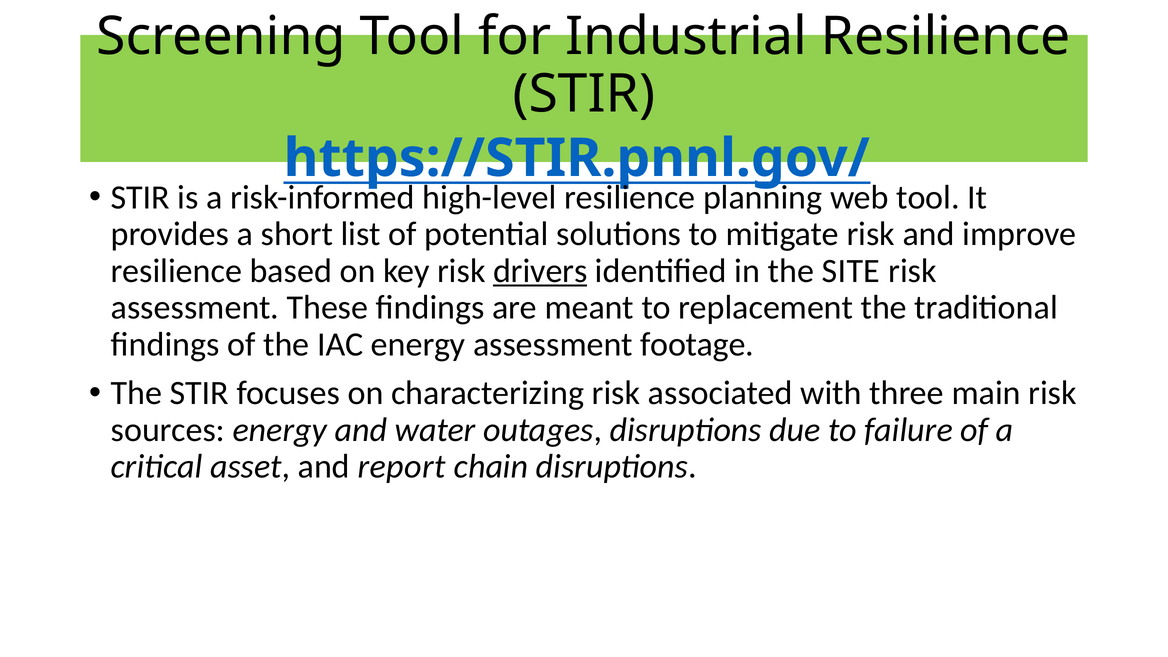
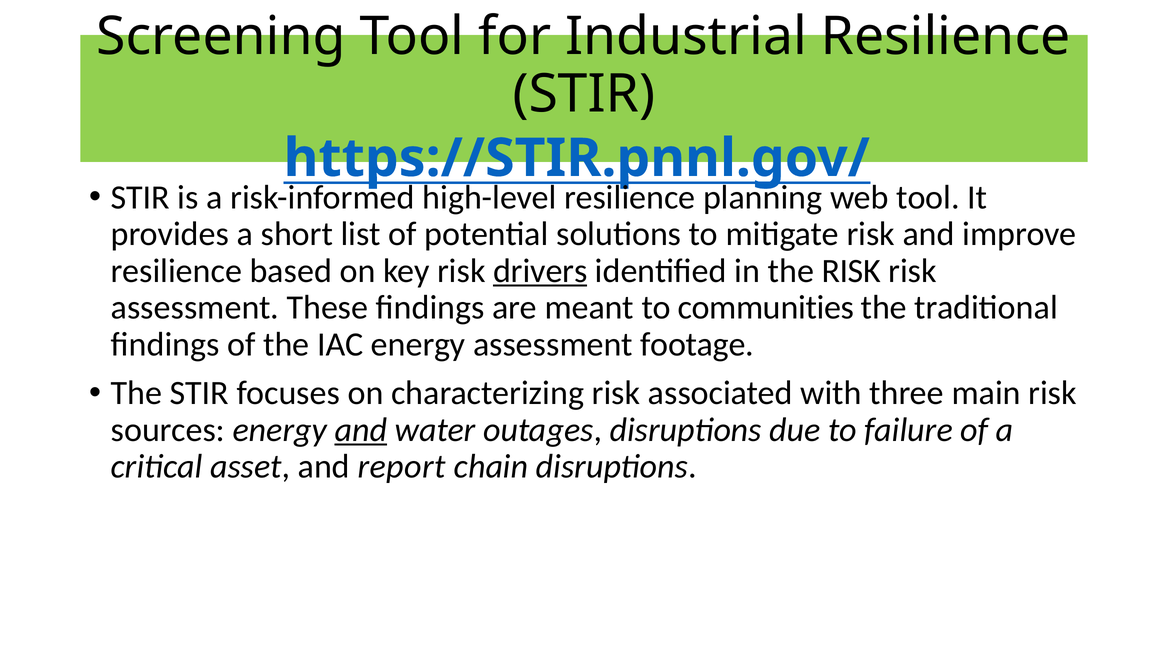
the SITE: SITE -> RISK (851, 271)
replacement: replacement -> communities (766, 308)
and underline: none -> present (361, 430)
